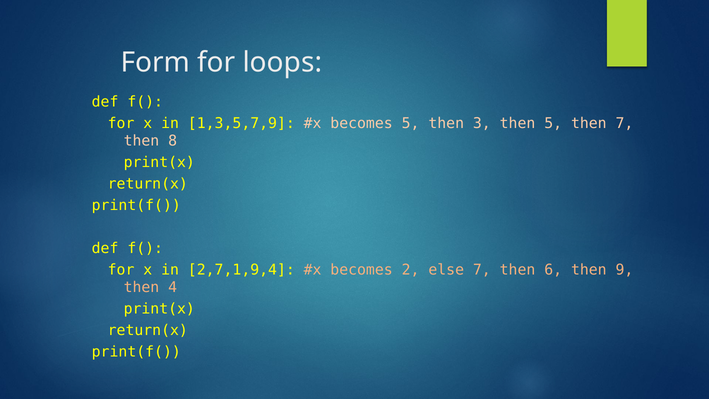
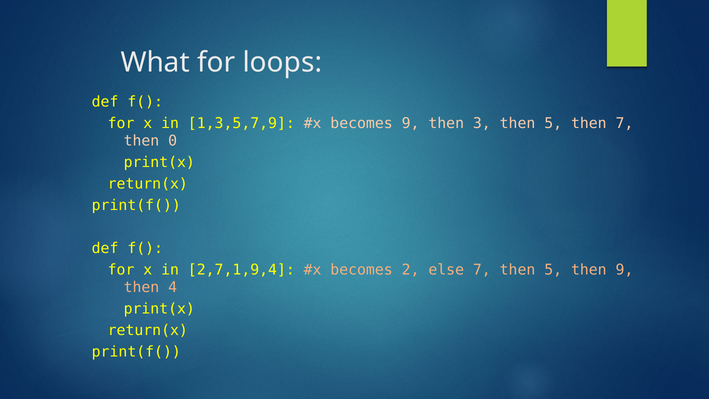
Form: Form -> What (155, 62)
becomes 5: 5 -> 9 (411, 123)
8: 8 -> 0 (173, 141)
7 then 6: 6 -> 5 (553, 270)
